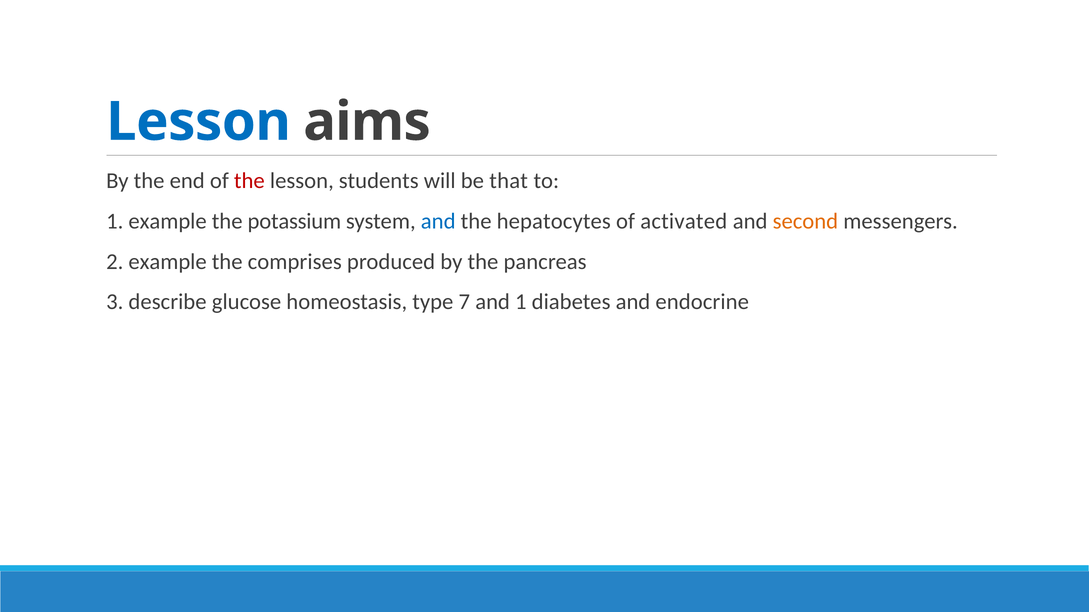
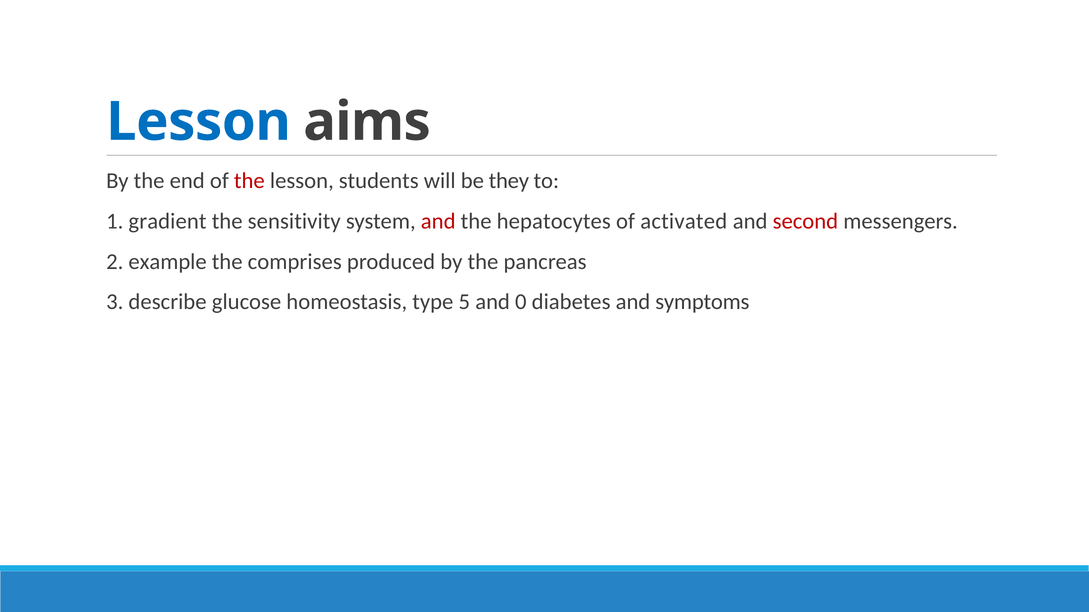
that: that -> they (509, 181)
1 example: example -> gradient (168, 221)
potassium: potassium -> sensitivity (294, 221)
and colour: blue -> red (438, 221)
second colour: orange -> red (805, 221)
7: 7 -> 5 (464, 302)
and 1: 1 -> 0 (521, 302)
endocrine: endocrine -> symptoms (702, 302)
